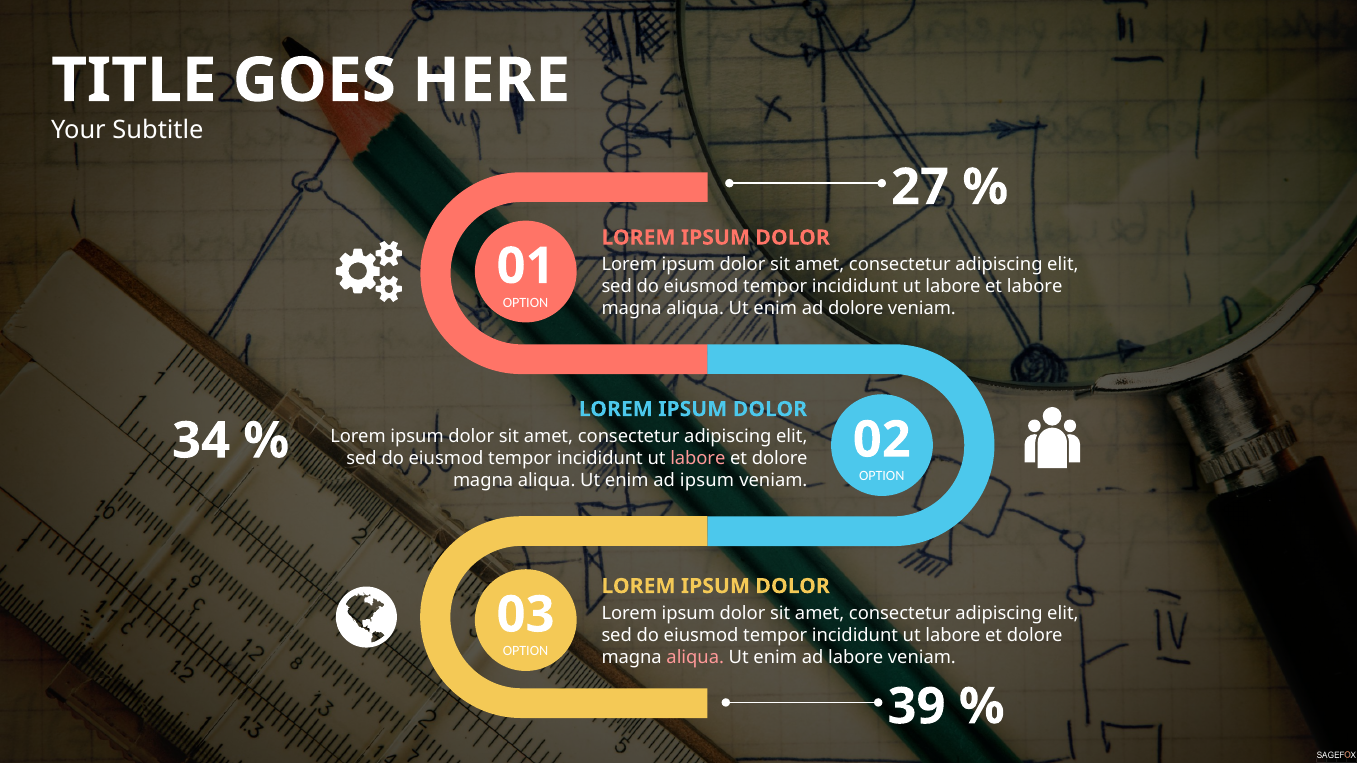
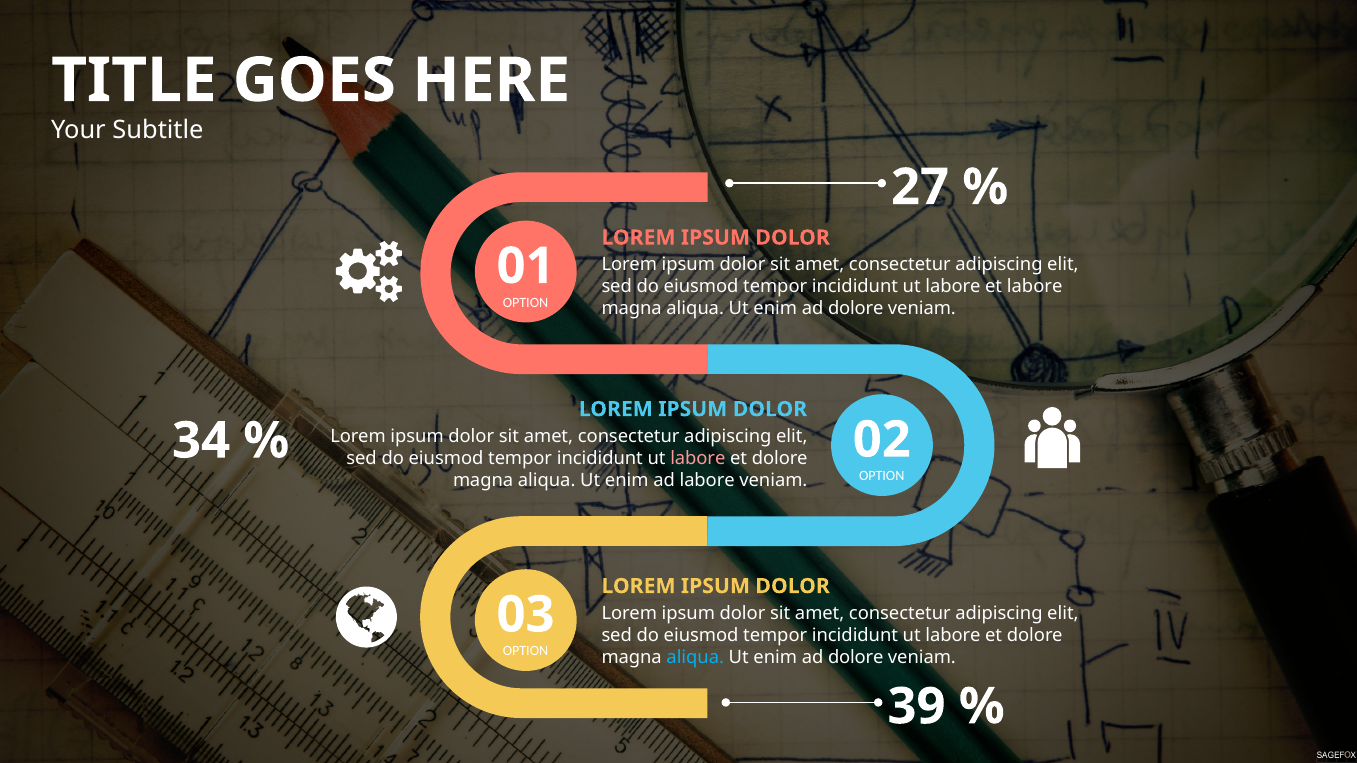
ad ipsum: ipsum -> labore (707, 480)
aliqua colour: pink -> light blue (695, 658)
labore: labore -> dolore (856, 658)
